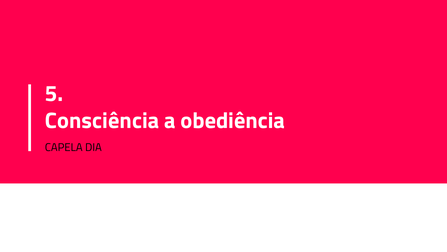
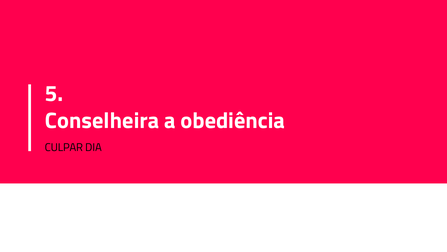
Consciência: Consciência -> Conselheira (102, 121)
CAPELA: CAPELA -> CULPAR (64, 147)
